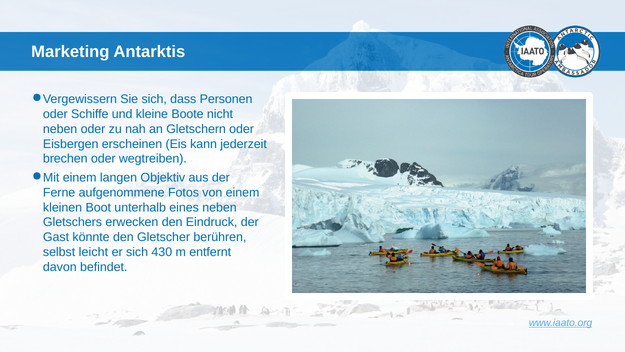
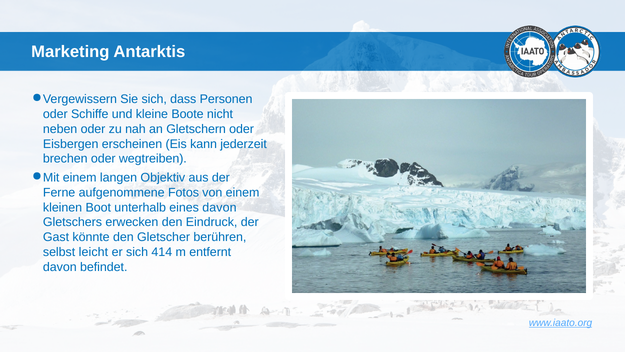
eines neben: neben -> davon (219, 207)
430: 430 -> 414 (162, 252)
